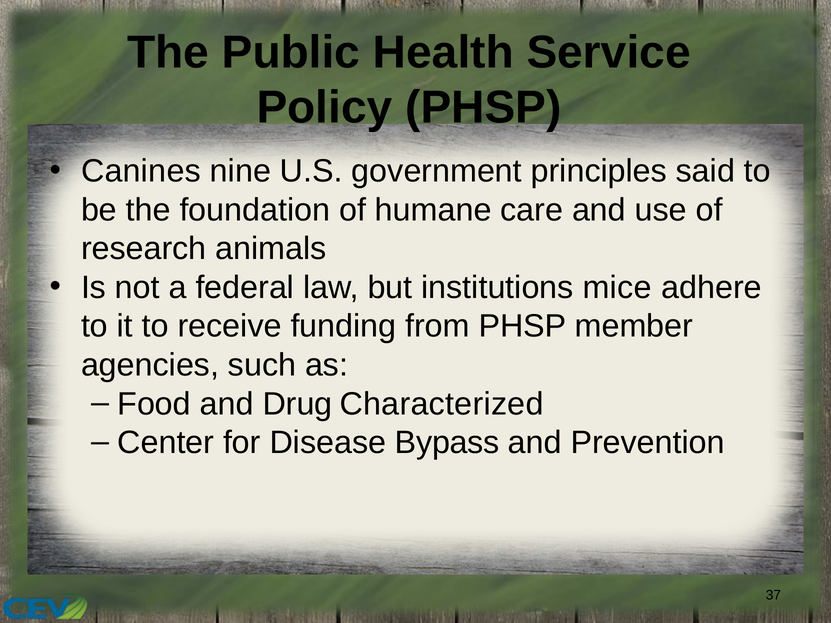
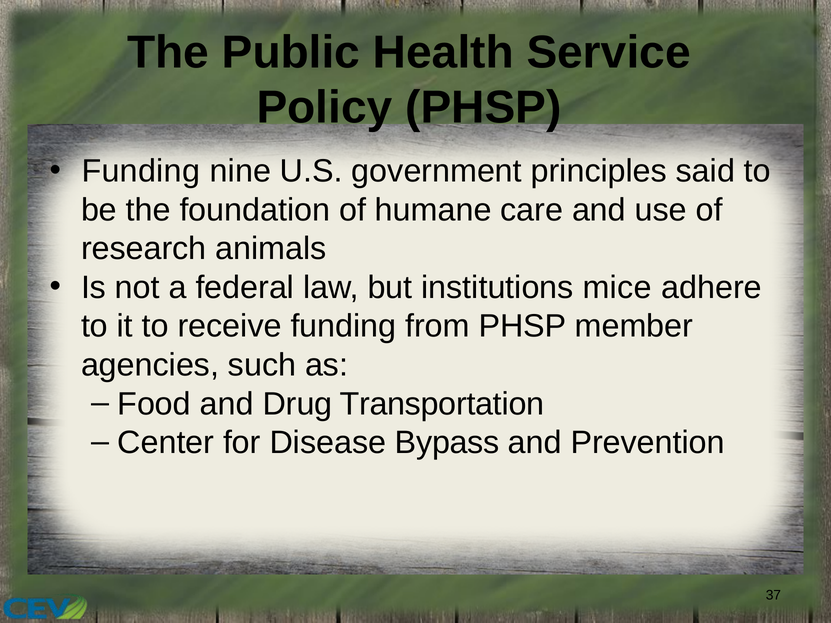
Canines: Canines -> Funding (141, 171)
Characterized: Characterized -> Transportation (442, 404)
